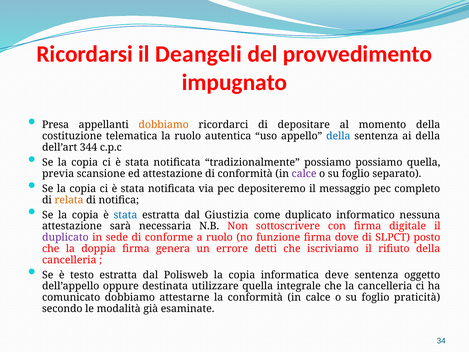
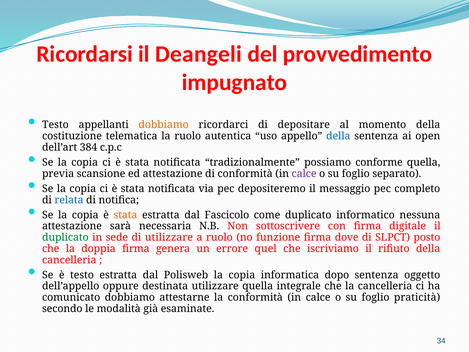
Presa: Presa -> Testo (55, 125)
ai della: della -> open (428, 136)
344: 344 -> 384 (89, 147)
possiamo possiamo: possiamo -> conforme (379, 162)
relata colour: orange -> blue (69, 200)
stata colour: blue -> orange (125, 215)
Giustizia: Giustizia -> Fascicolo (227, 215)
duplicato colour: purple -> green (65, 237)
di conforme: conforme -> utilizzare (169, 237)
detti: detti -> quel (266, 248)
deve: deve -> dopo (337, 275)
